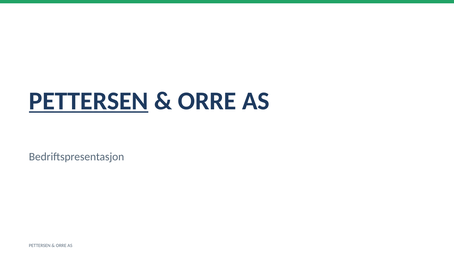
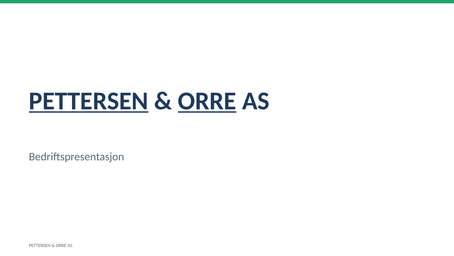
ORRE underline: none -> present (207, 101)
